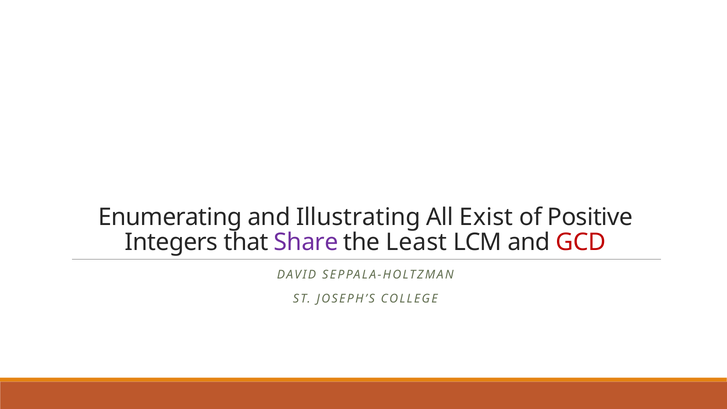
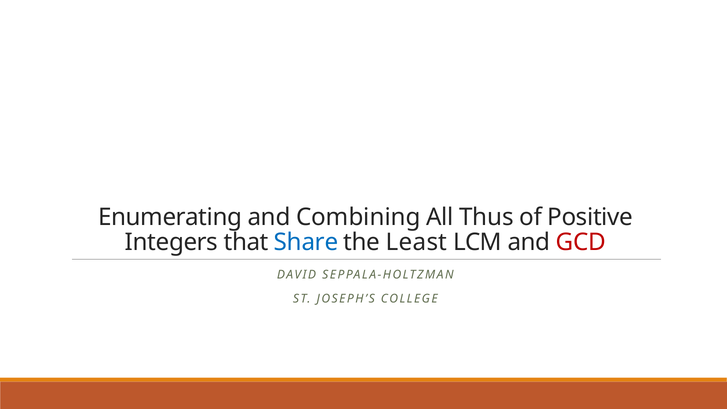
Illustrating: Illustrating -> Combining (358, 217)
Exist: Exist -> Thus (486, 217)
Share colour: purple -> blue (306, 242)
